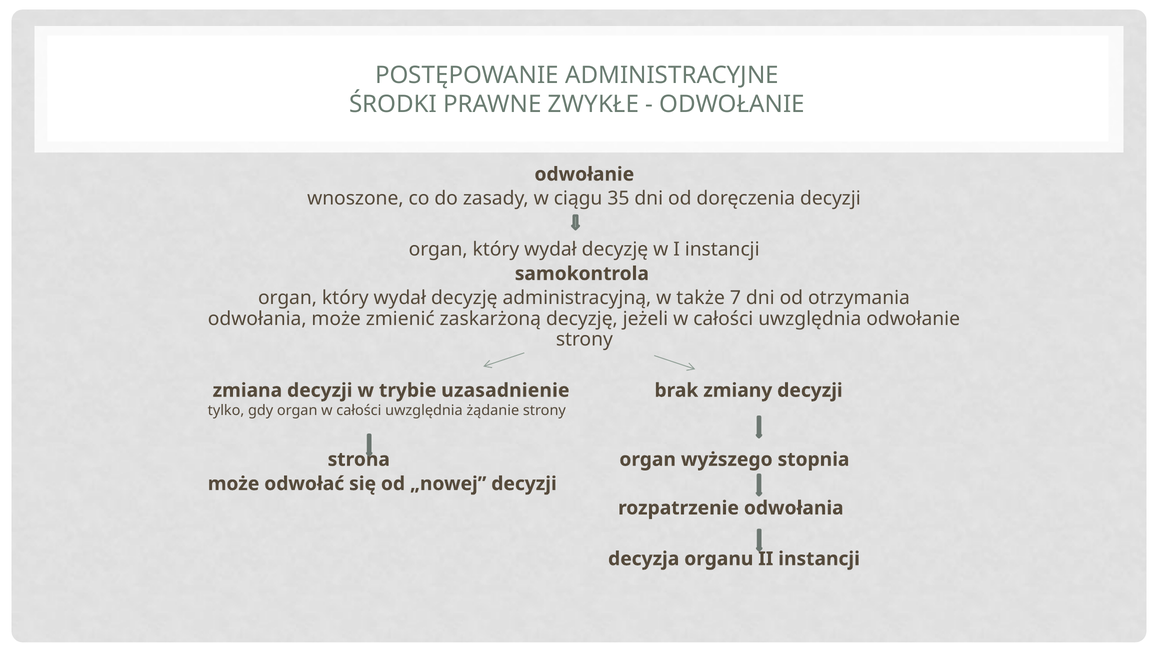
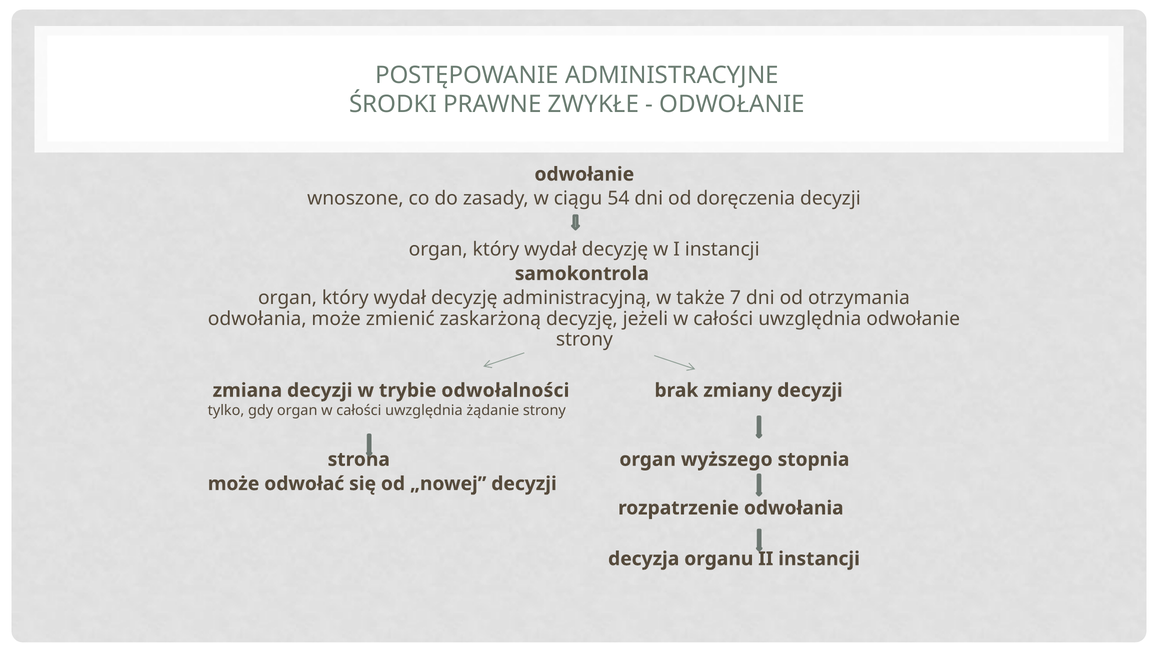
35: 35 -> 54 (618, 199)
uzasadnienie: uzasadnienie -> odwołalności (505, 391)
